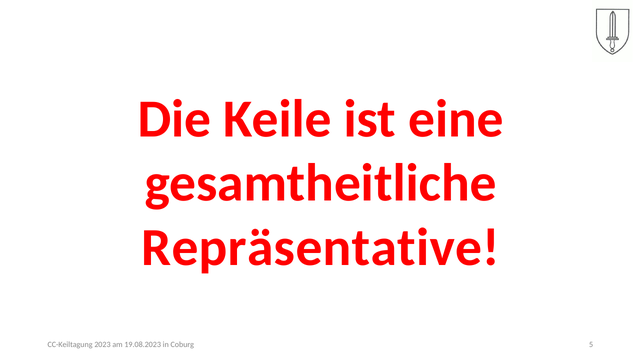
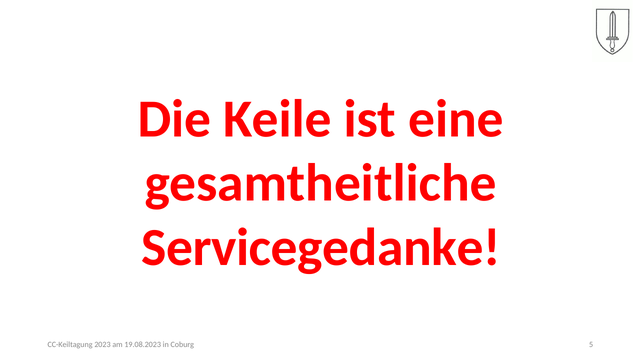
Repräsentative: Repräsentative -> Servicegedanke (321, 247)
